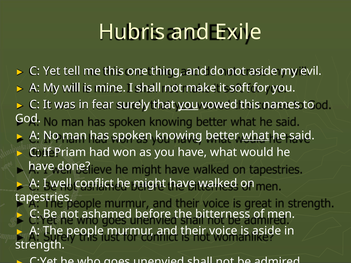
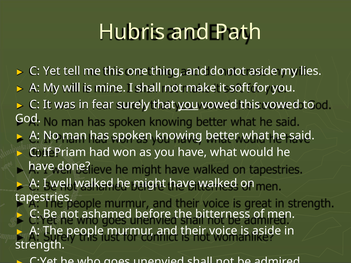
Exile: Exile -> Path (238, 32)
evil: evil -> lies (311, 71)
this names: names -> vowed (281, 105)
what underline: present -> none (256, 136)
well conflict: conflict -> walked (94, 183)
